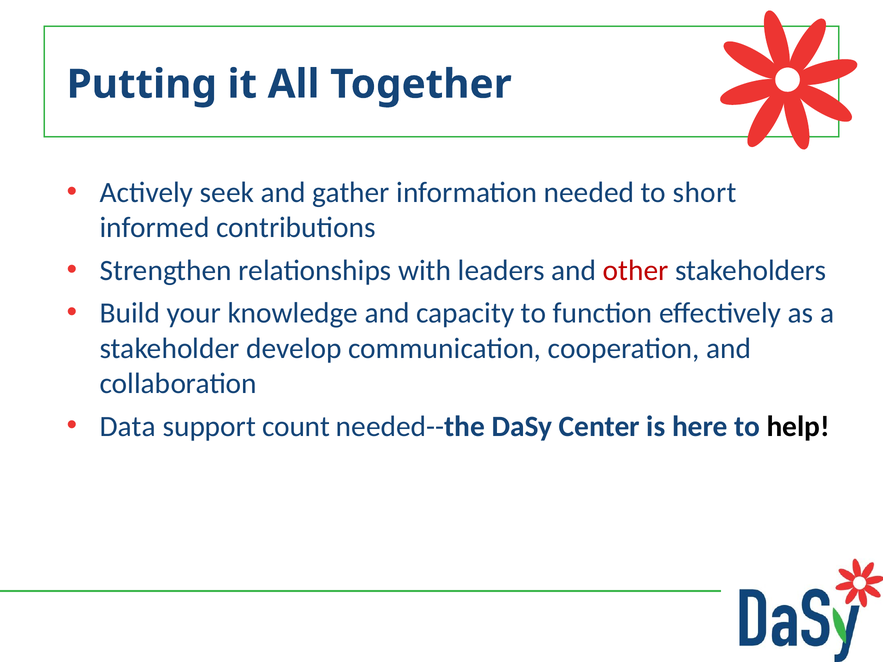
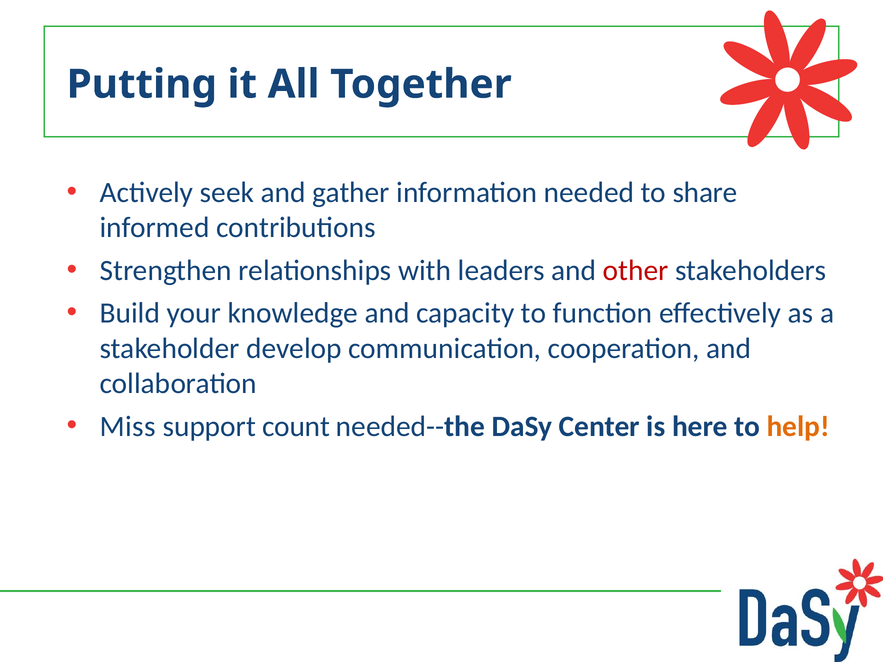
short: short -> share (705, 193)
Data: Data -> Miss (128, 427)
help colour: black -> orange (798, 427)
